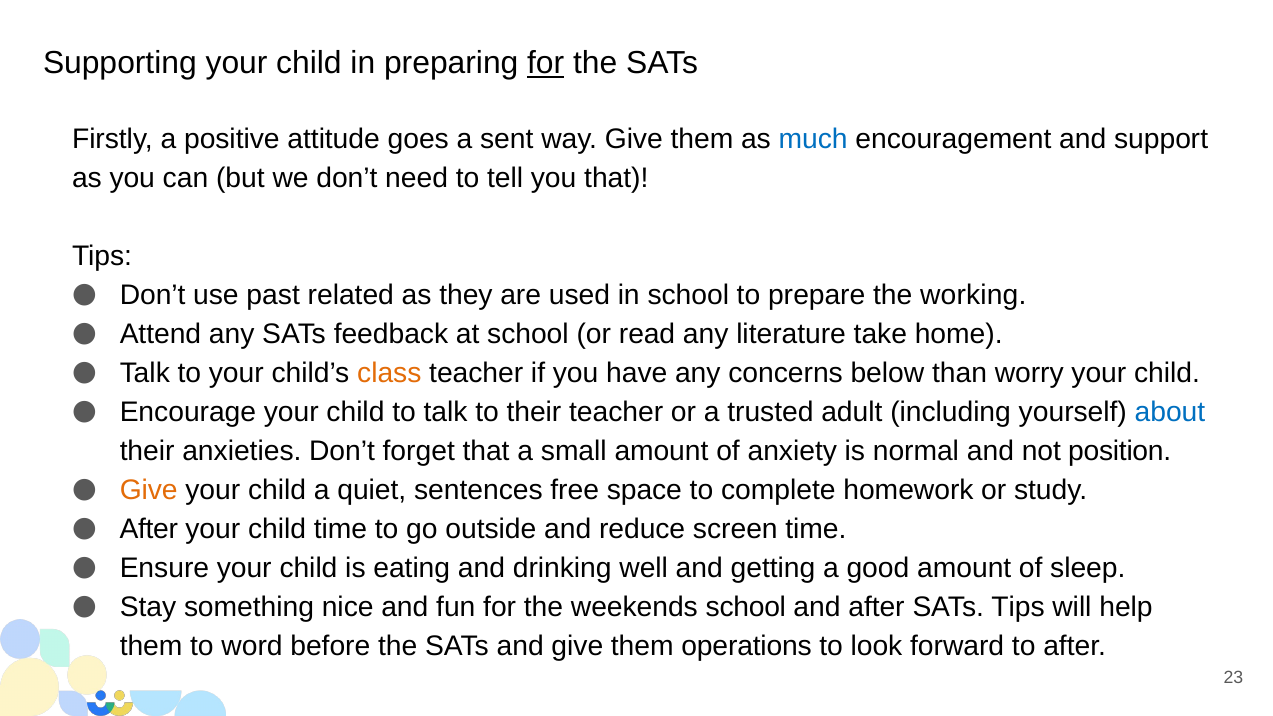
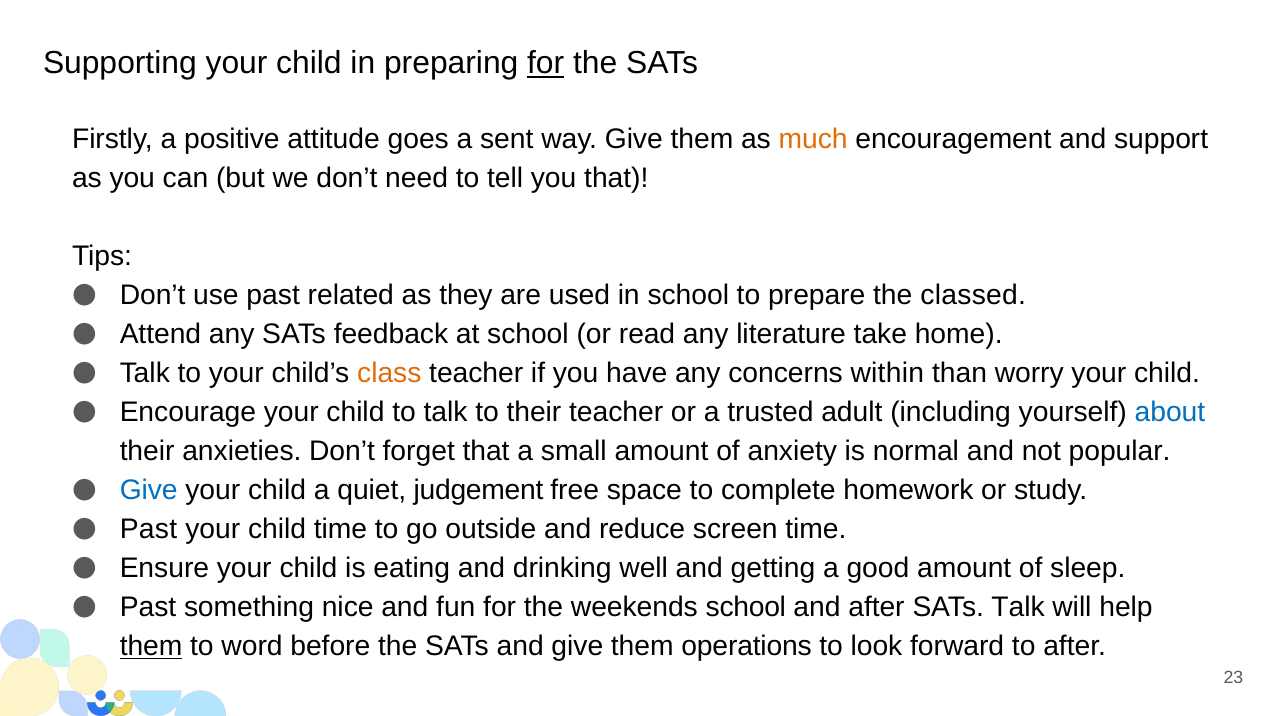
much colour: blue -> orange (813, 140)
working: working -> classed (973, 296)
below: below -> within (887, 374)
position: position -> popular (1120, 452)
Give colour: orange -> blue (149, 491)
sentences: sentences -> judgement (479, 491)
After: After -> Past (149, 530)
Stay: Stay -> Past (148, 608)
SATs Tips: Tips -> Talk (1018, 608)
them underline: none -> present (151, 647)
